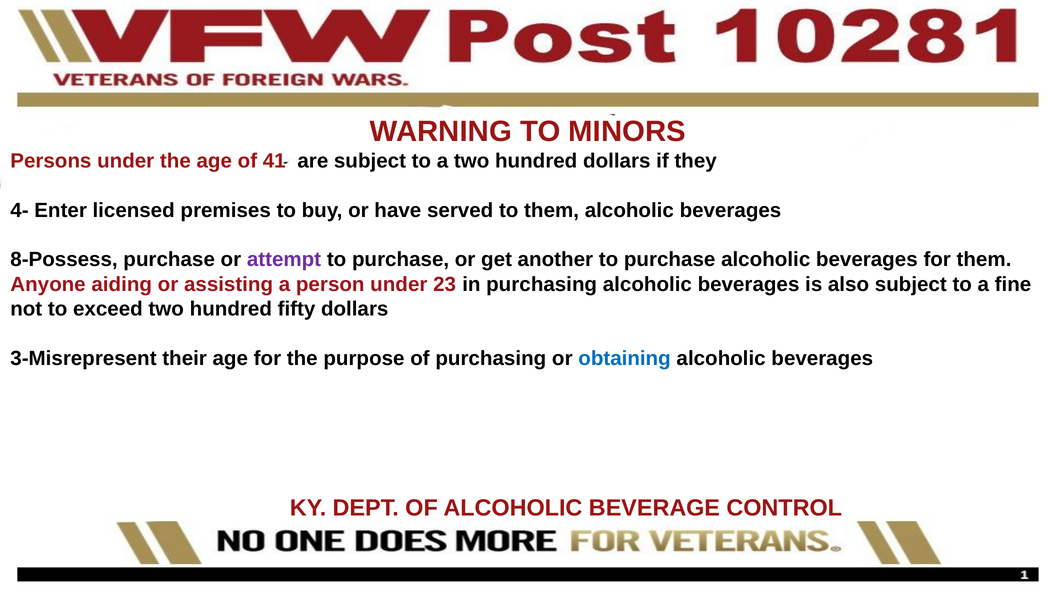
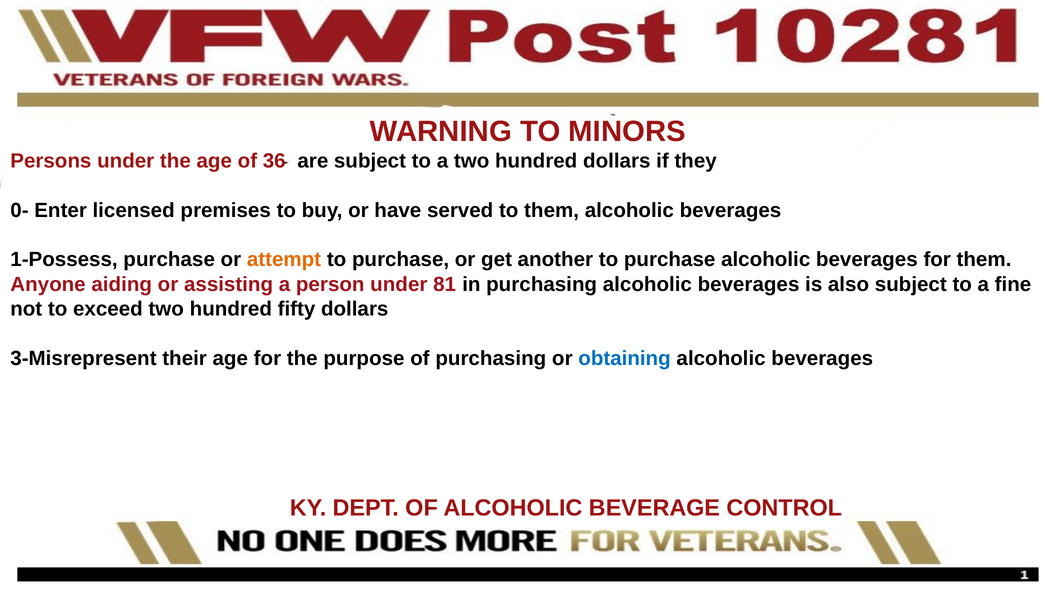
41: 41 -> 36 (274, 161)
4-: 4- -> 0- (19, 210)
8-Possess: 8-Possess -> 1-Possess (64, 260)
attempt colour: purple -> orange (284, 260)
23: 23 -> 81 (445, 284)
